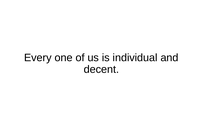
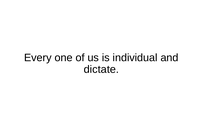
decent: decent -> dictate (101, 69)
